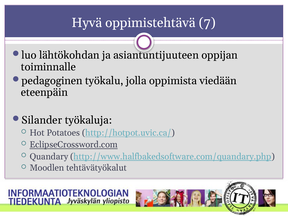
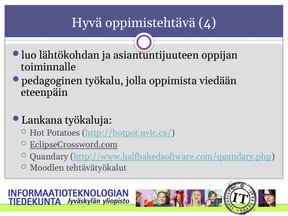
7: 7 -> 4 (207, 23)
Silander: Silander -> Lankana (42, 120)
